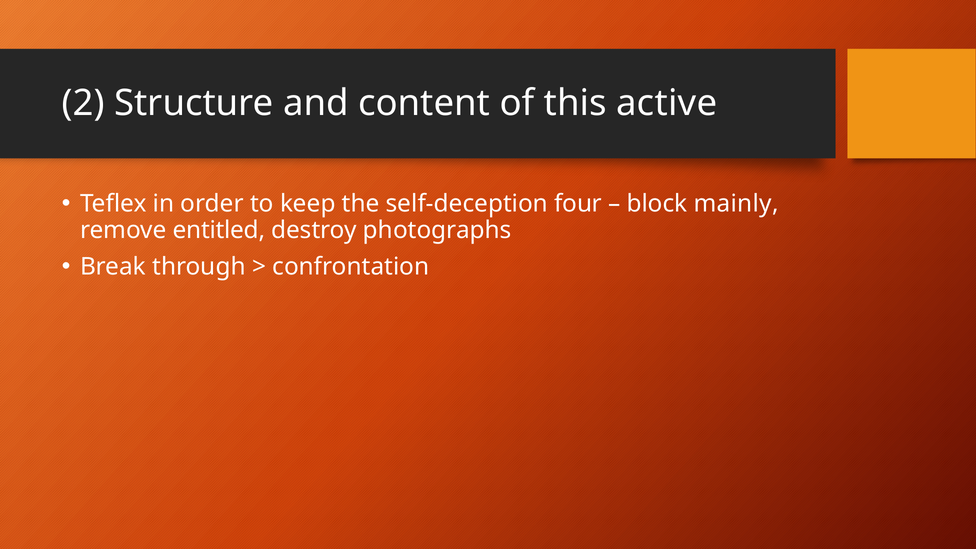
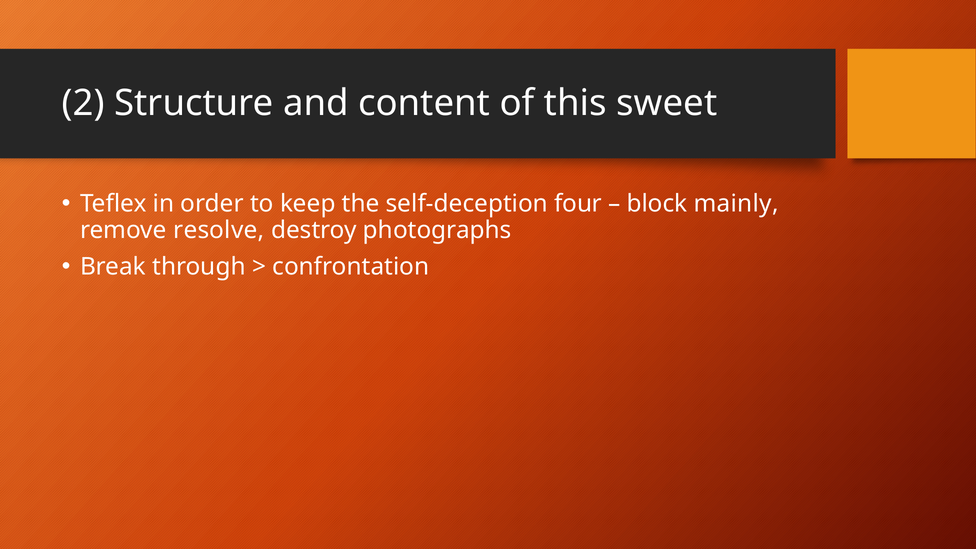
active: active -> sweet (667, 103)
entitled: entitled -> resolve (219, 230)
